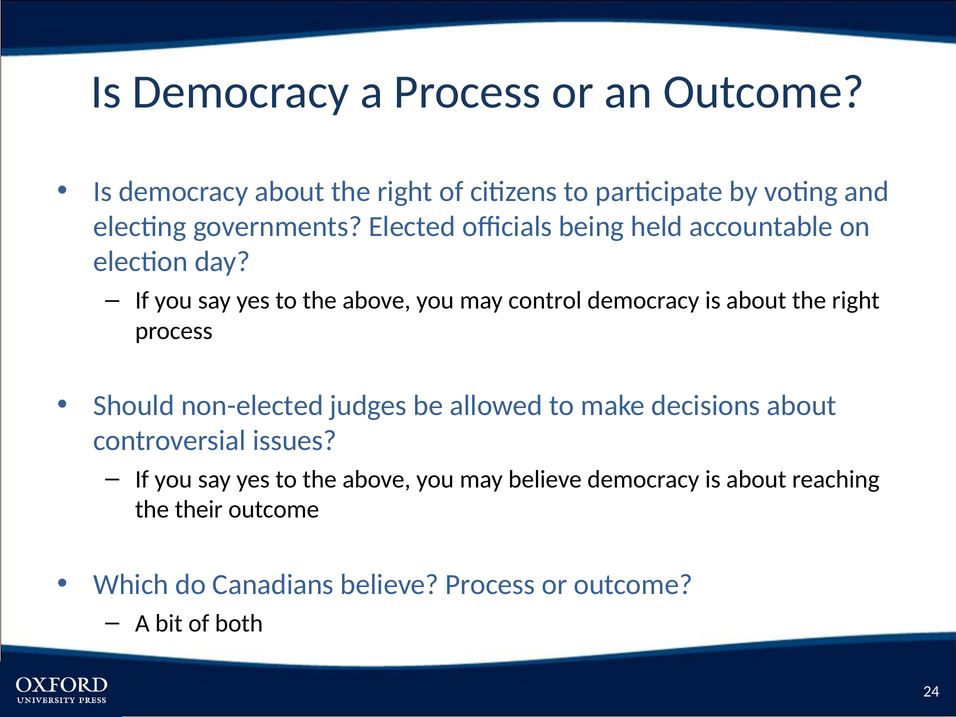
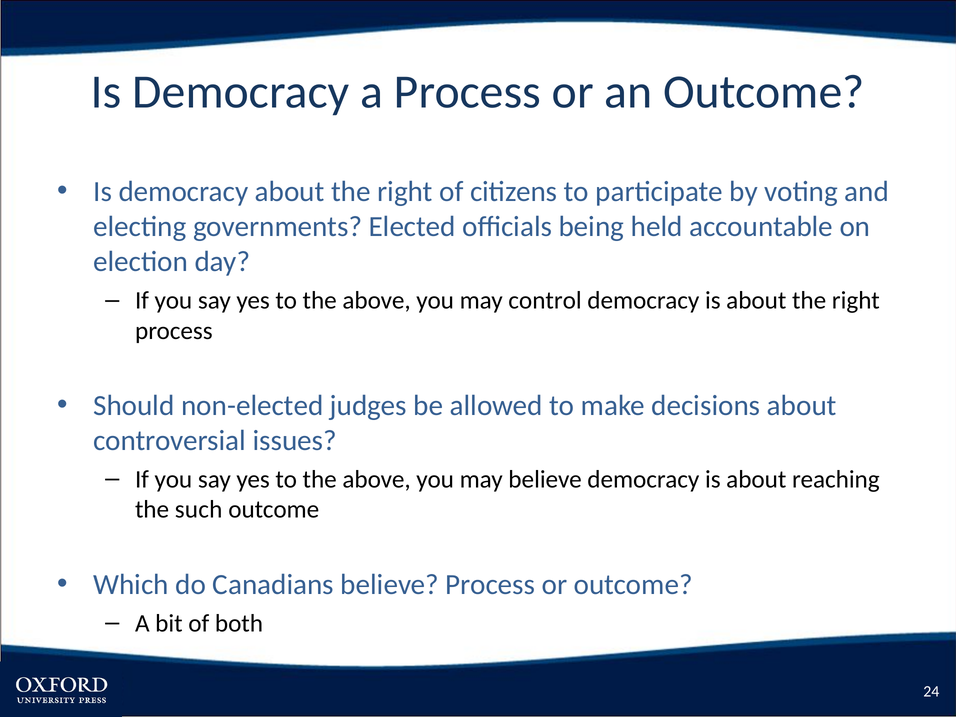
their: their -> such (199, 510)
